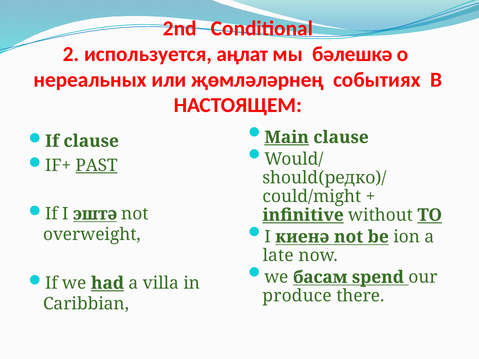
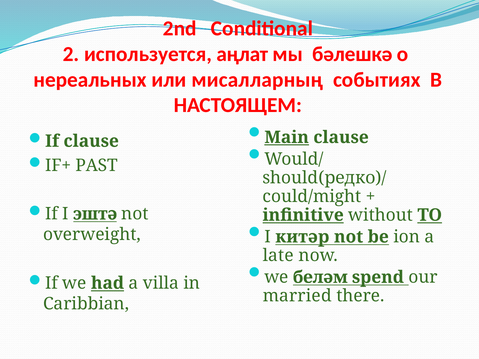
җөмләләрнең: җөмләләрнең -> мисалларның (257, 80)
PAST underline: present -> none (97, 165)
киенә: киенә -> китәр (302, 237)
басам: басам -> беләм (320, 277)
produce: produce -> married (297, 296)
